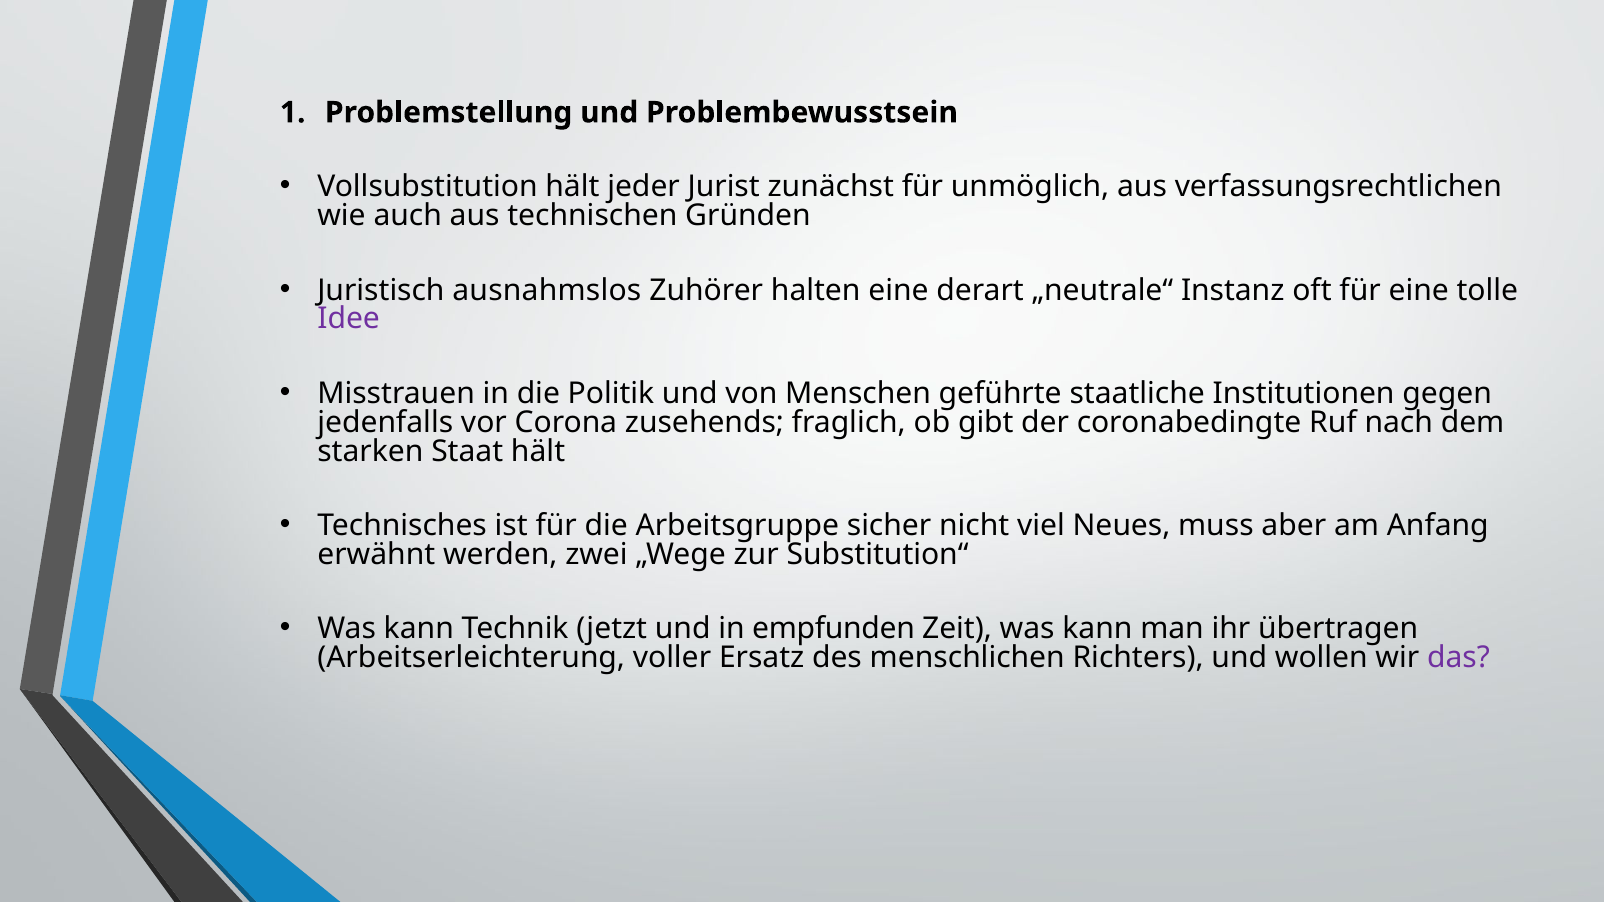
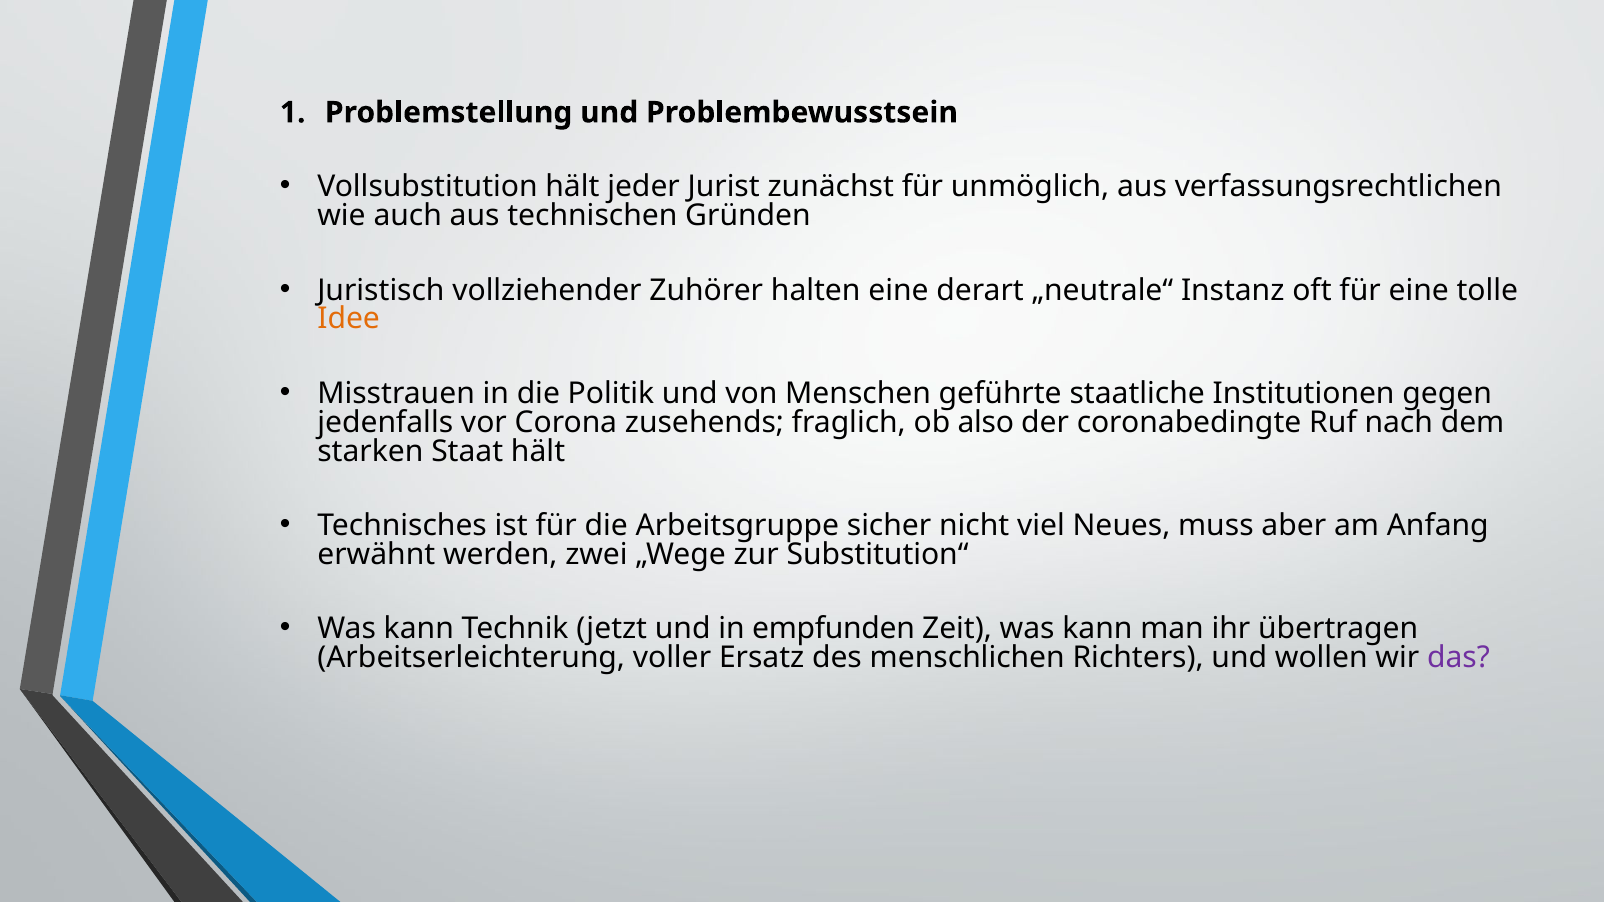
ausnahmslos: ausnahmslos -> vollziehender (547, 290)
Idee colour: purple -> orange (349, 319)
gibt: gibt -> also (986, 422)
